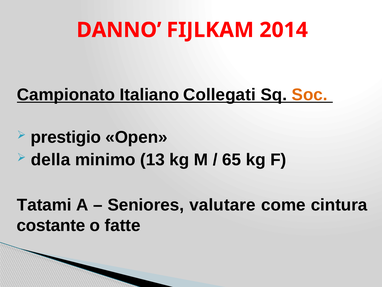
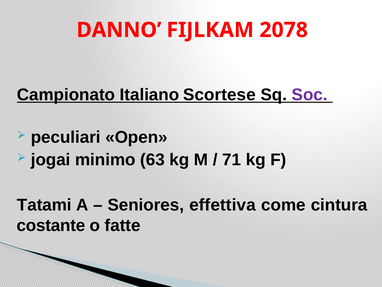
2014: 2014 -> 2078 (284, 30)
Collegati: Collegati -> Scortese (219, 95)
Soc colour: orange -> purple (310, 95)
prestigio: prestigio -> peculiari (66, 137)
della: della -> jogai (51, 160)
13: 13 -> 63 (152, 160)
65: 65 -> 71 (232, 160)
valutare: valutare -> effettiva (223, 205)
